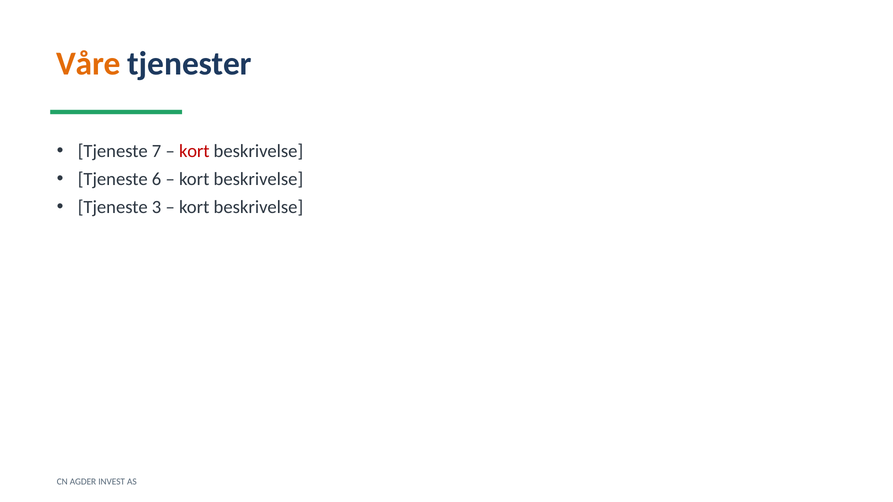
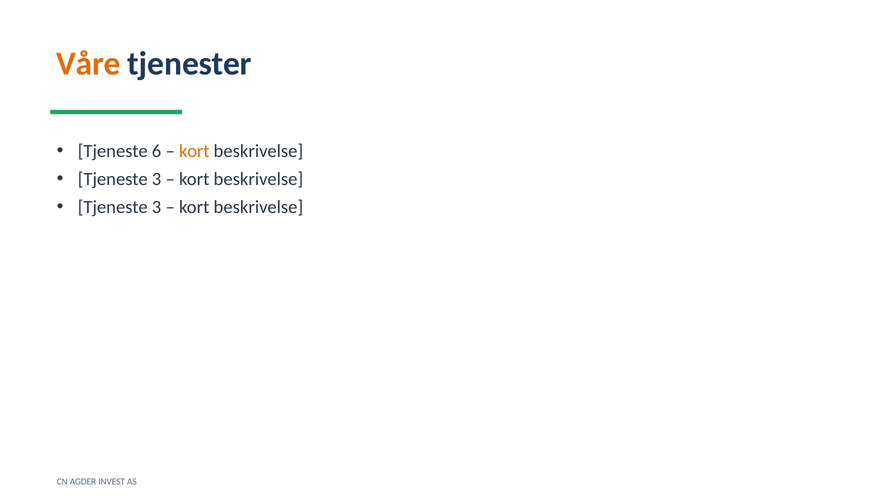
7: 7 -> 6 (157, 151)
kort colour: red -> orange (194, 151)
6: 6 -> 3 (157, 179)
